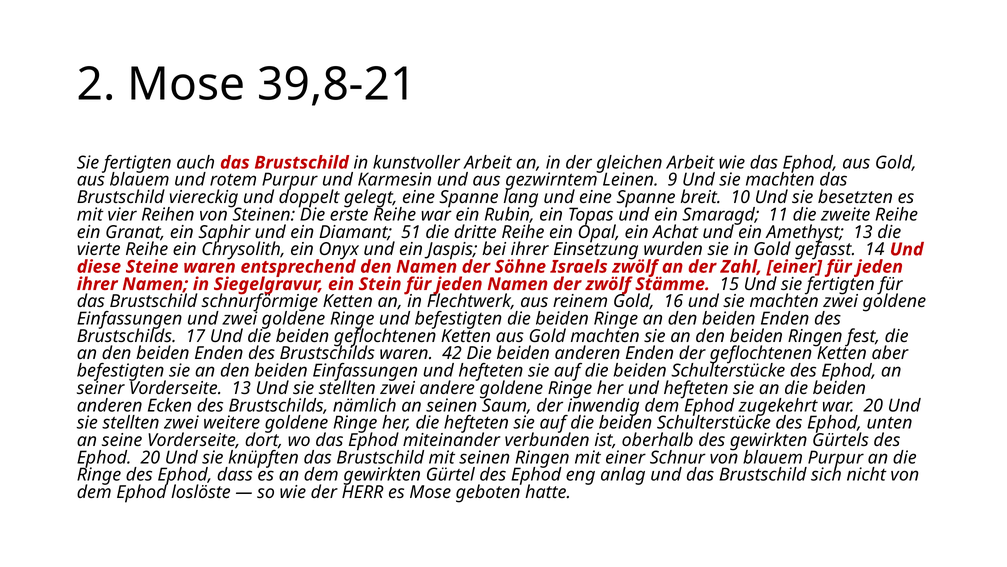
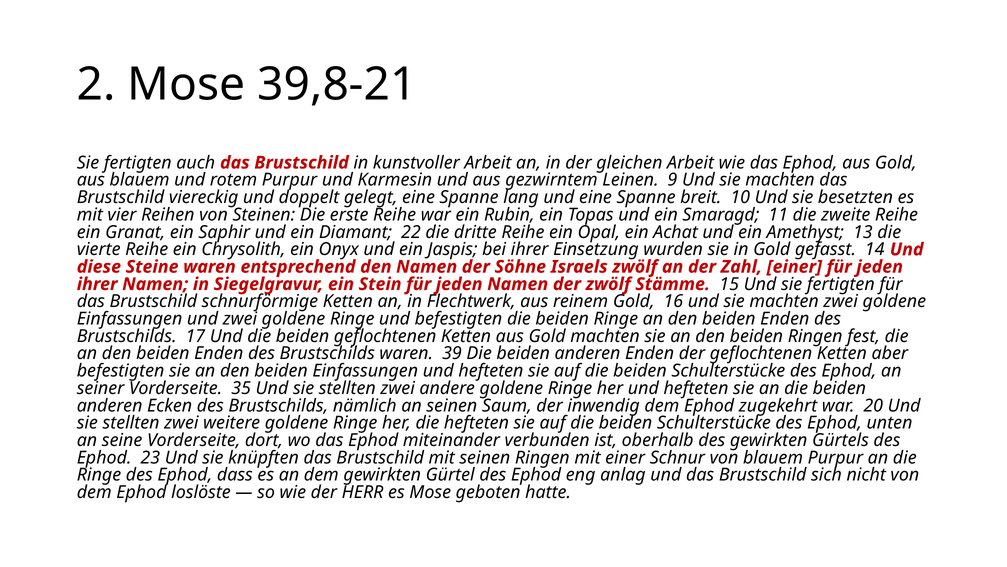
51: 51 -> 22 (411, 232)
42: 42 -> 39 (452, 353)
Vorderseite 13: 13 -> 35 (241, 388)
Ephod 20: 20 -> 23 (150, 457)
